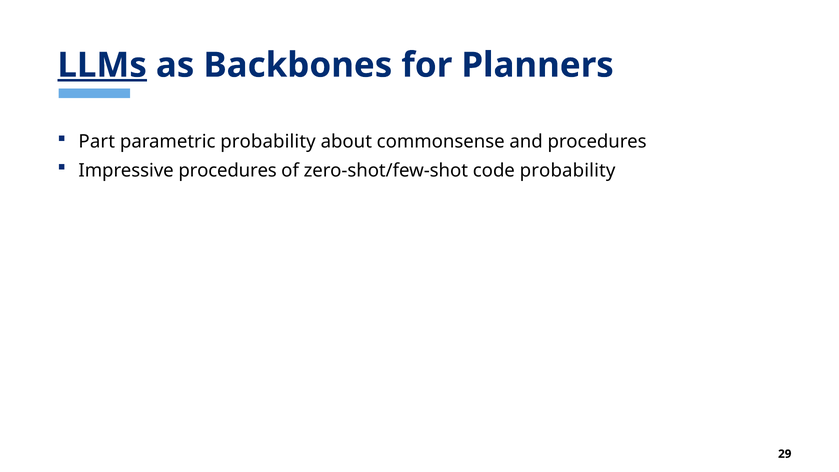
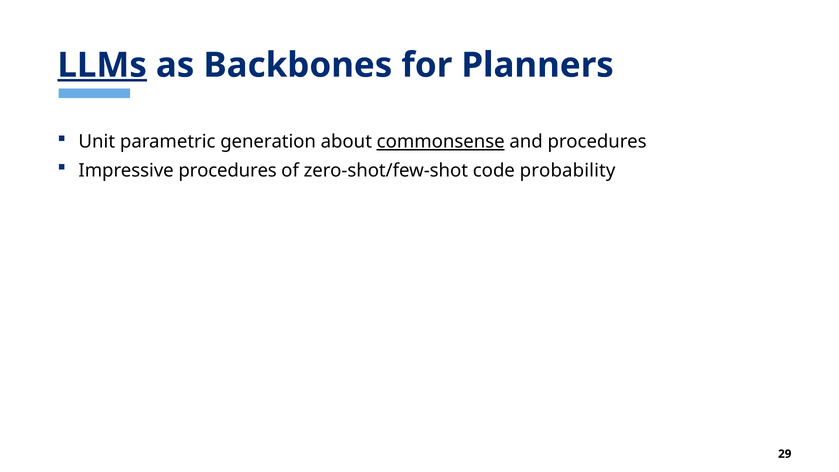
Part: Part -> Unit (97, 142)
parametric probability: probability -> generation (268, 142)
commonsense underline: none -> present (441, 142)
